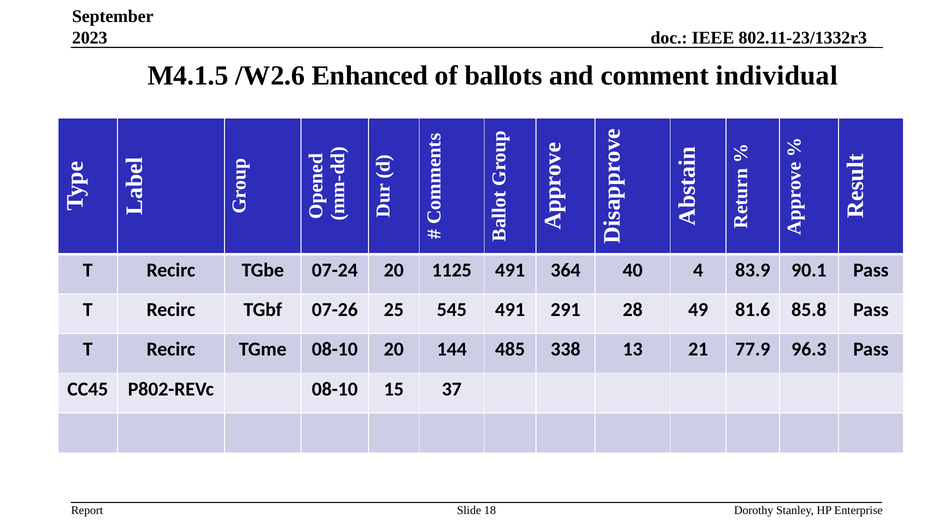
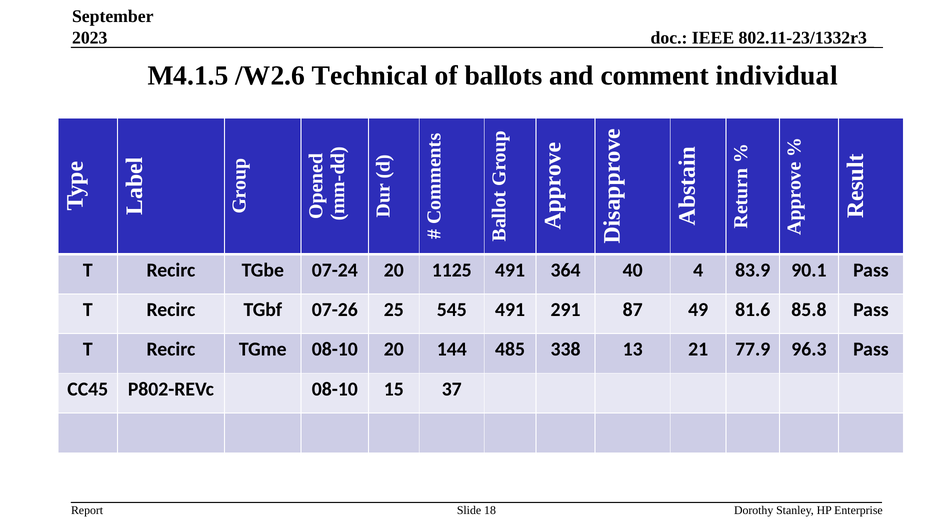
Enhanced: Enhanced -> Technical (370, 76)
28: 28 -> 87 (633, 309)
